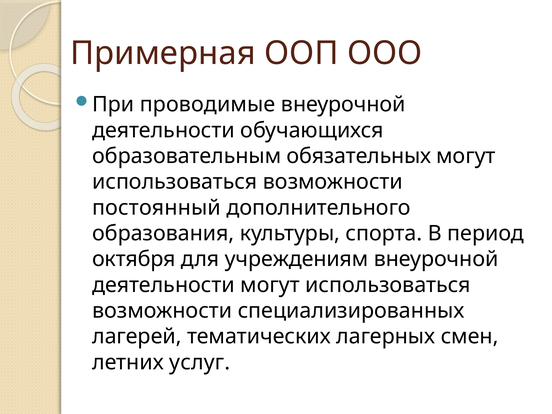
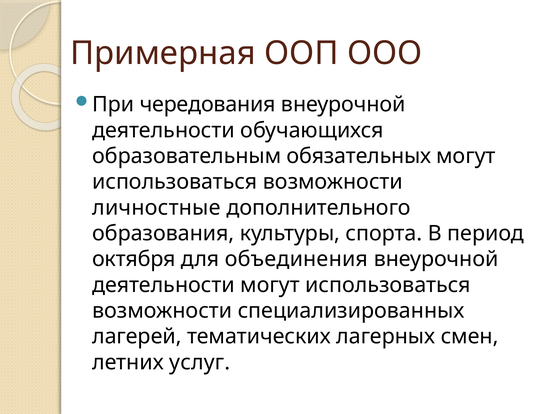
проводимые: проводимые -> чередования (208, 105)
постоянный: постоянный -> личностные (156, 208)
учреждениям: учреждениям -> объединения (296, 259)
